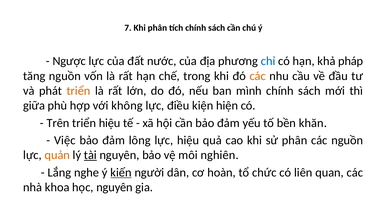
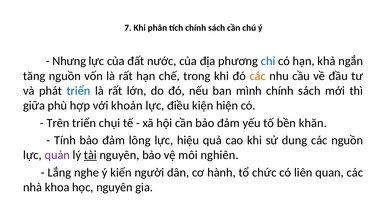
Ngược: Ngược -> Nhưng (69, 61)
pháp: pháp -> ngắn (351, 61)
triển colour: orange -> blue (78, 91)
không: không -> khoản (127, 105)
triển hiệu: hiệu -> chụi (110, 123)
Việc: Việc -> Tính (65, 140)
sử phân: phân -> dung (295, 140)
quản colour: orange -> purple (57, 155)
kiến underline: present -> none (121, 172)
hoàn: hoàn -> hành (222, 172)
